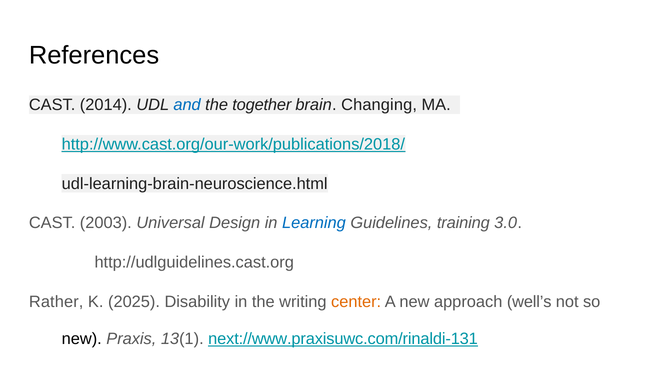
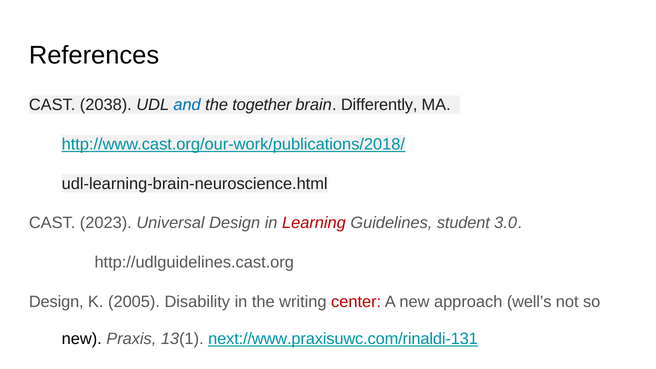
2014: 2014 -> 2038 (106, 105)
Changing: Changing -> Differently (379, 105)
2003: 2003 -> 2023 (106, 223)
Learning colour: blue -> red (314, 223)
training: training -> student (463, 223)
Rather: Rather -> Design (56, 302)
2025: 2025 -> 2005 (134, 302)
center colour: orange -> red (356, 302)
